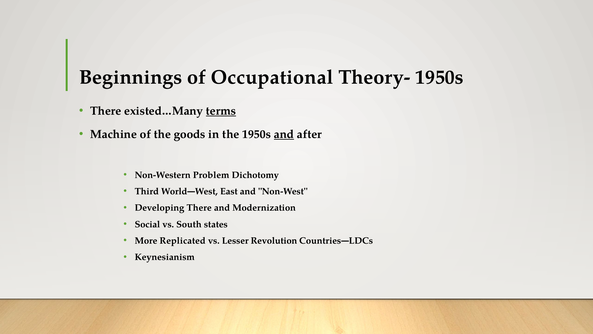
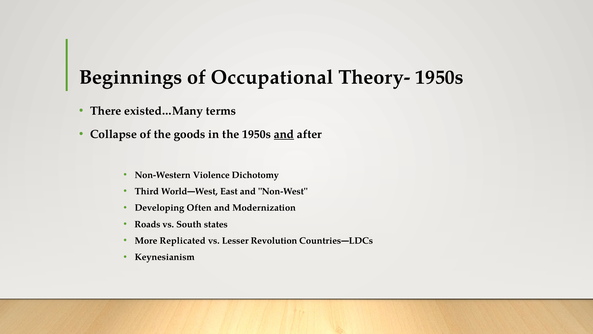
terms underline: present -> none (221, 111)
Machine: Machine -> Collapse (114, 134)
Problem: Problem -> Violence (211, 175)
Developing There: There -> Often (199, 208)
Social: Social -> Roads (147, 224)
